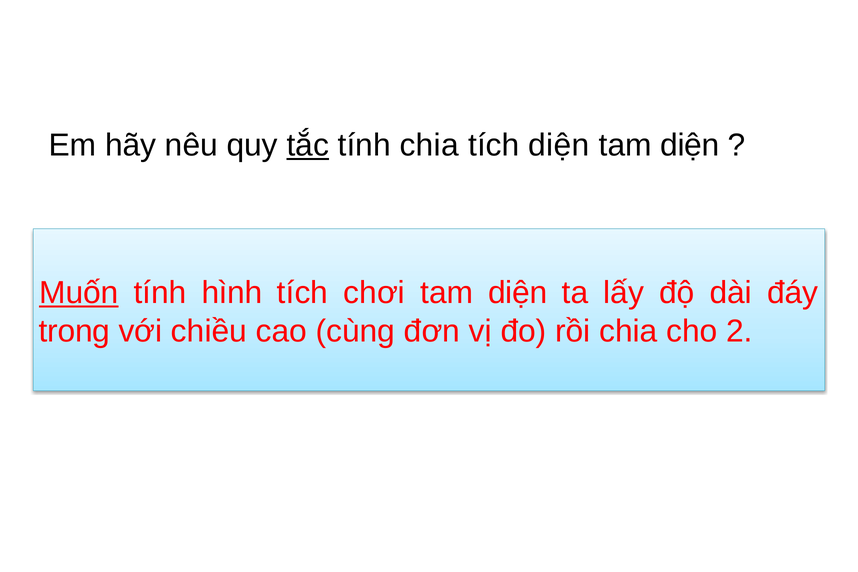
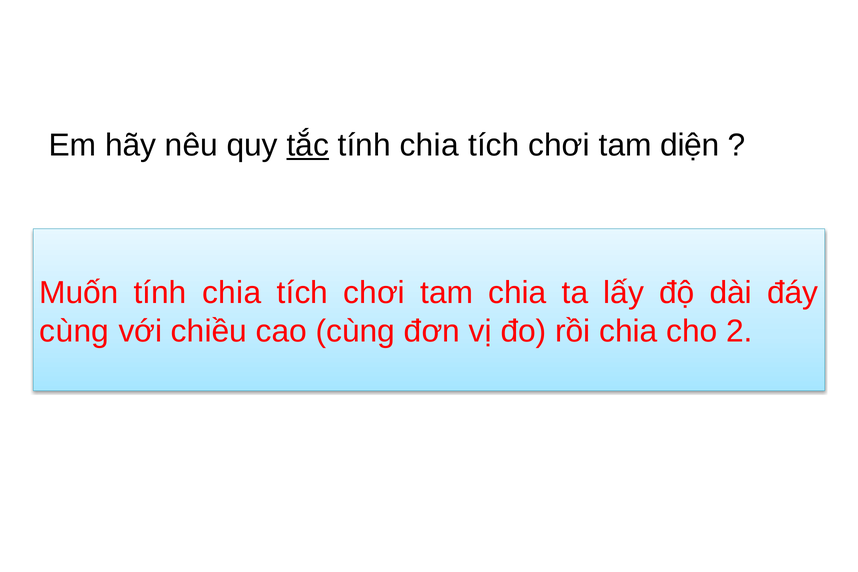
diện: diện -> chơi (559, 145)
Muốn underline: present -> none (79, 293)
hình: hình -> chia (232, 293)
diện: diện -> chia (517, 293)
trong: trong -> cùng (74, 331)
